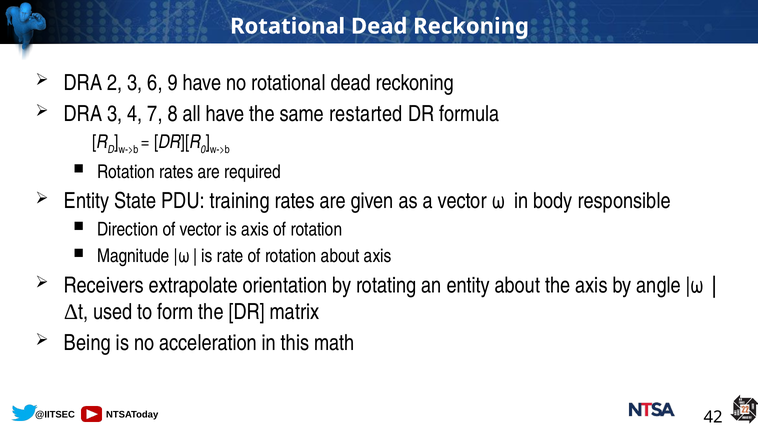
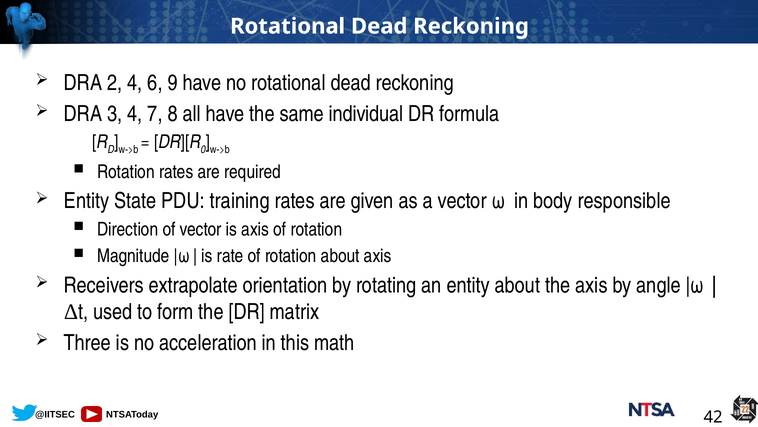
2 3: 3 -> 4 (135, 83)
restarted: restarted -> individual (366, 114)
Being: Being -> Three (88, 342)
